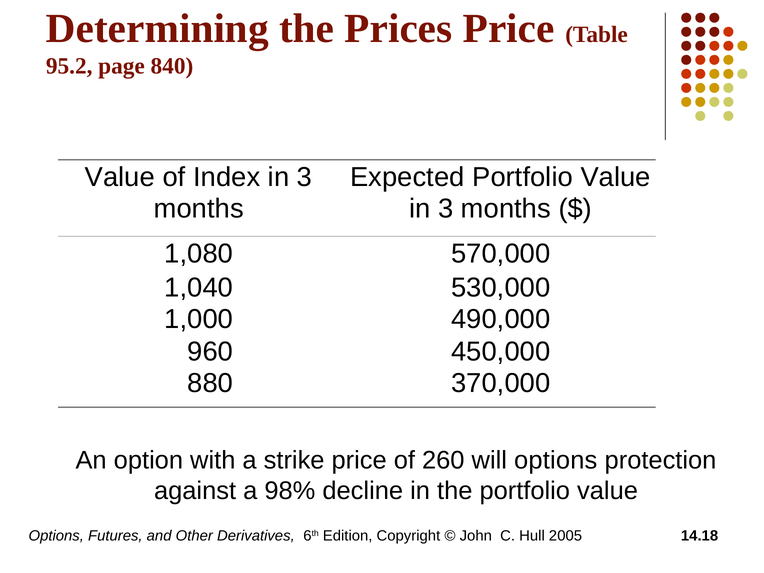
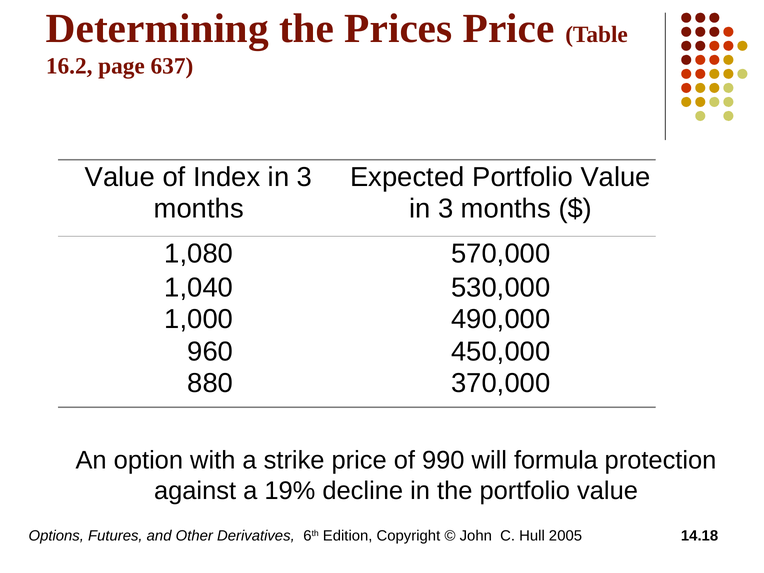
95.2: 95.2 -> 16.2 (69, 66)
840: 840 -> 637 (172, 66)
260: 260 -> 990 (443, 460)
will options: options -> formula (556, 460)
98%: 98% -> 19% (290, 491)
